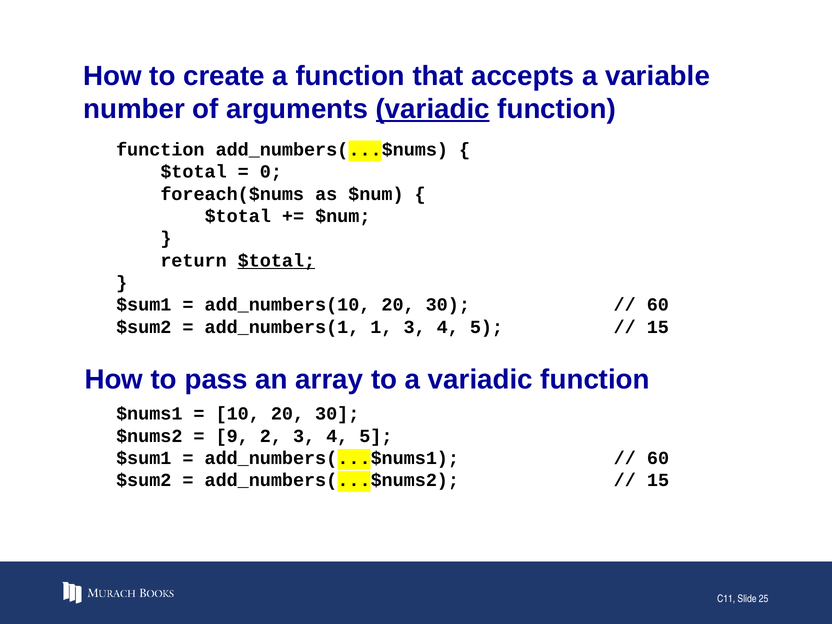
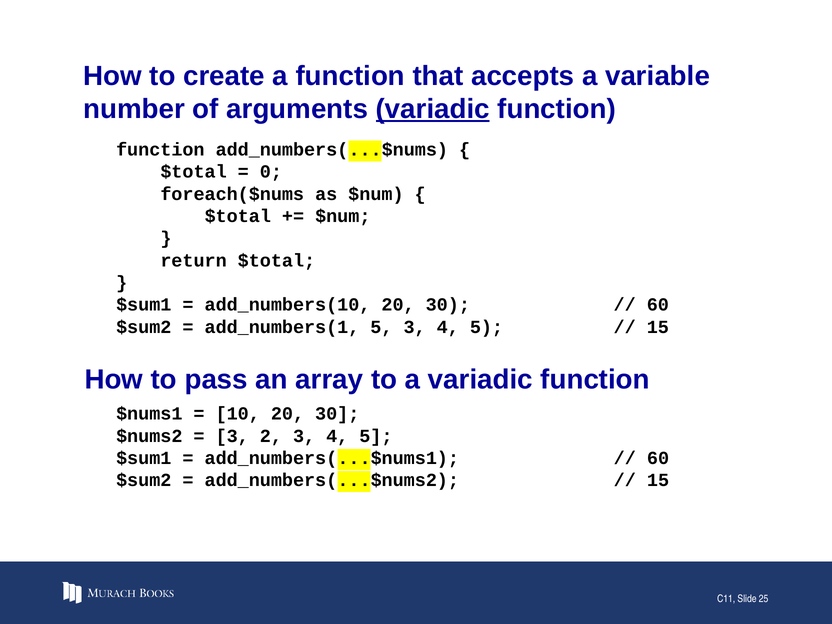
$total underline: present -> none (276, 261)
add_numbers(1 1: 1 -> 5 (381, 327)
9: 9 -> 3 (232, 436)
